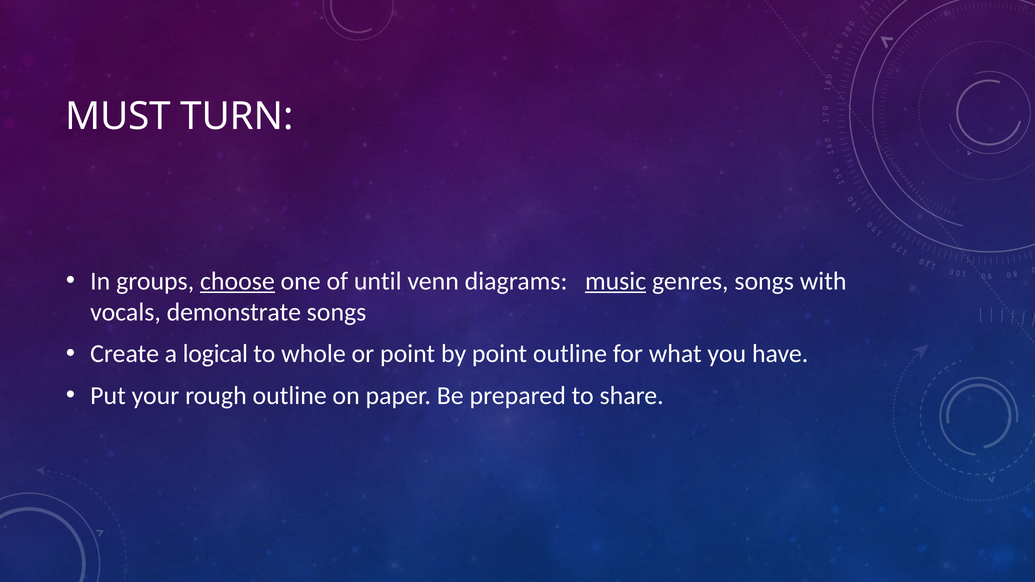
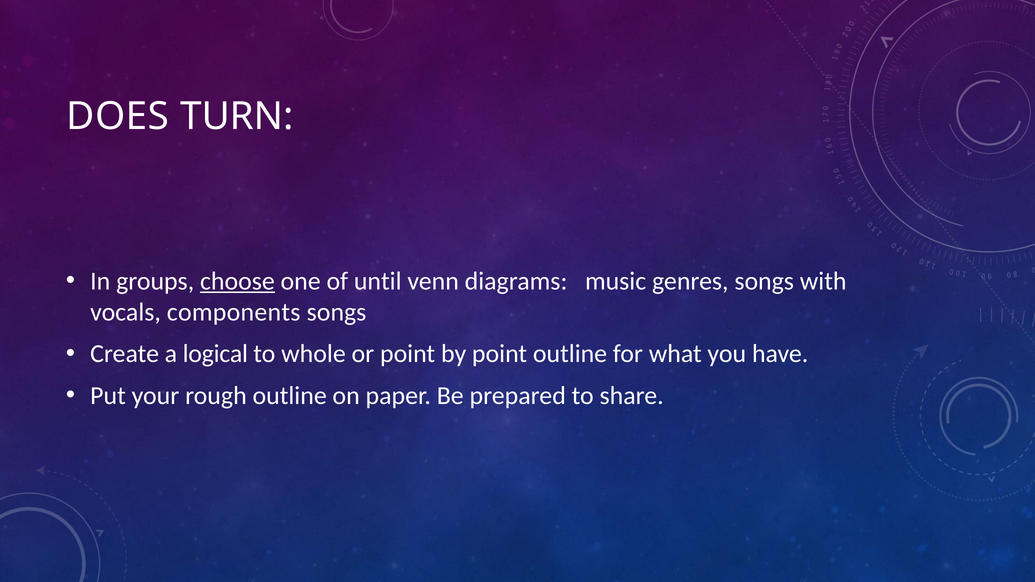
MUST: MUST -> DOES (118, 116)
music underline: present -> none (616, 281)
demonstrate: demonstrate -> components (234, 312)
